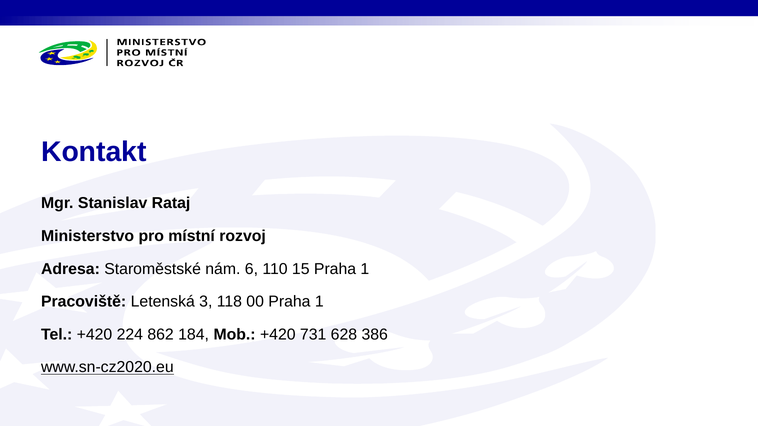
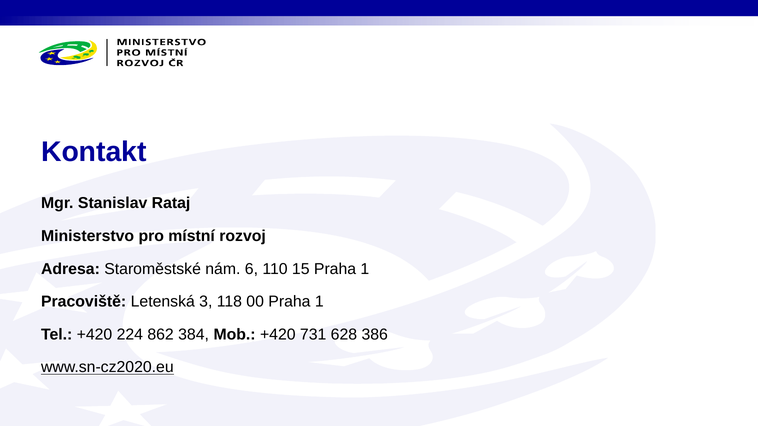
184: 184 -> 384 (194, 335)
